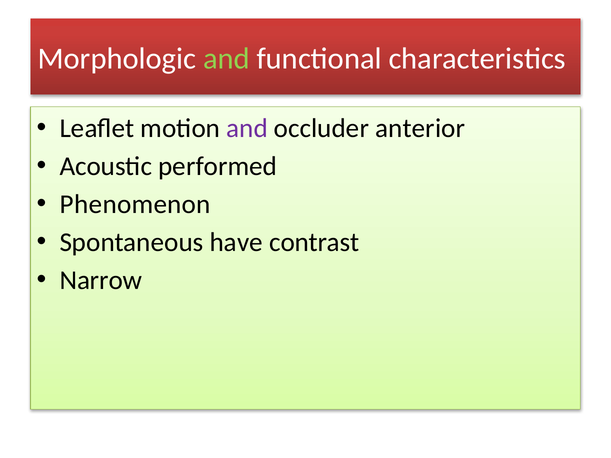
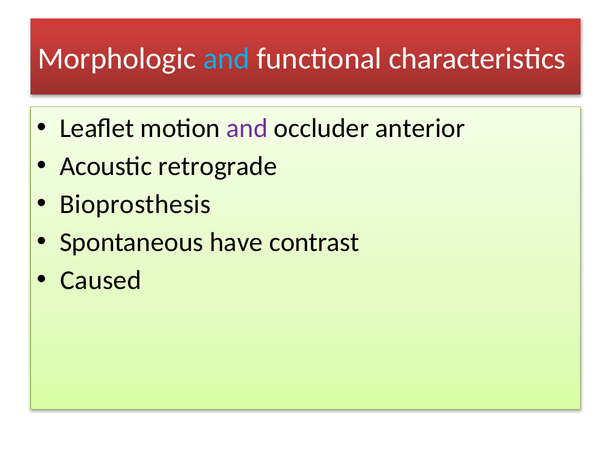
and colour: light green -> light blue (226, 59)
performed: performed -> retrograde (218, 166)
Phenomenon: Phenomenon -> Bioprosthesis (135, 204)
Narrow: Narrow -> Caused (101, 280)
